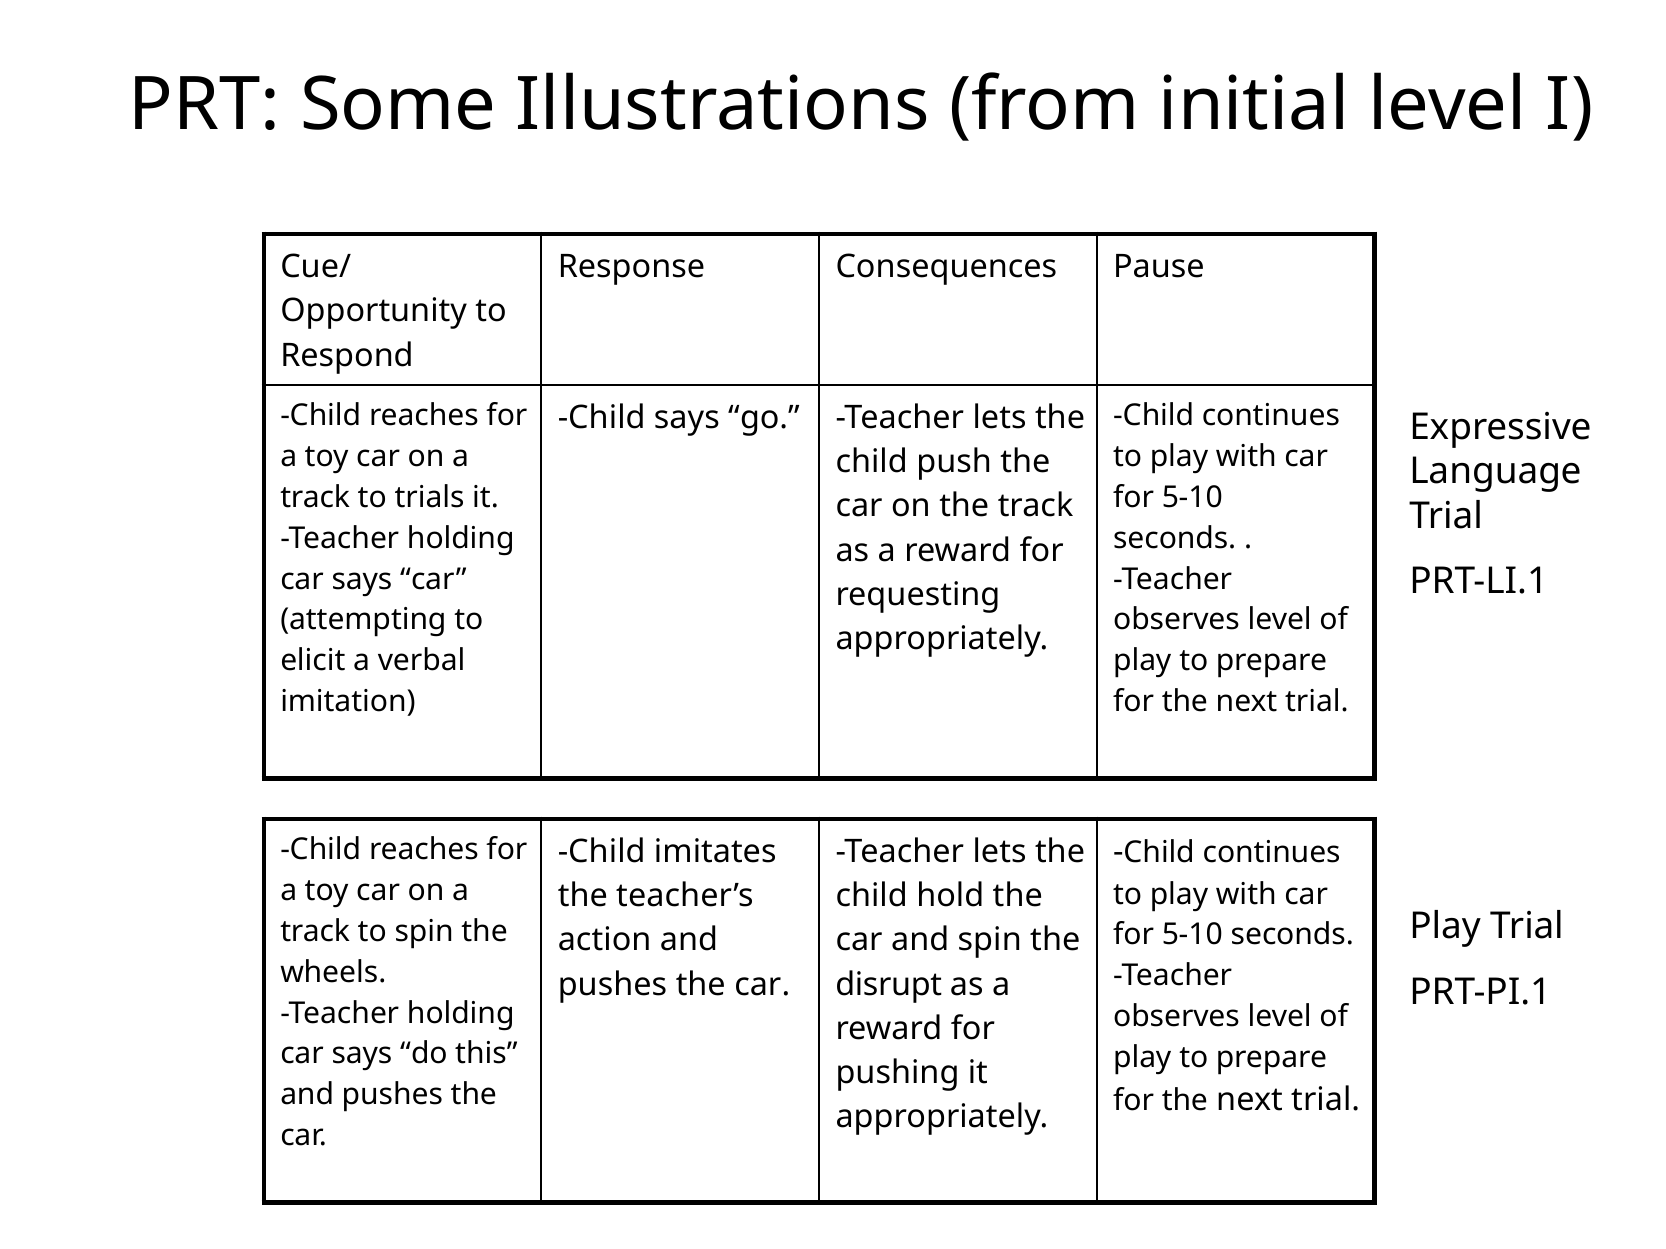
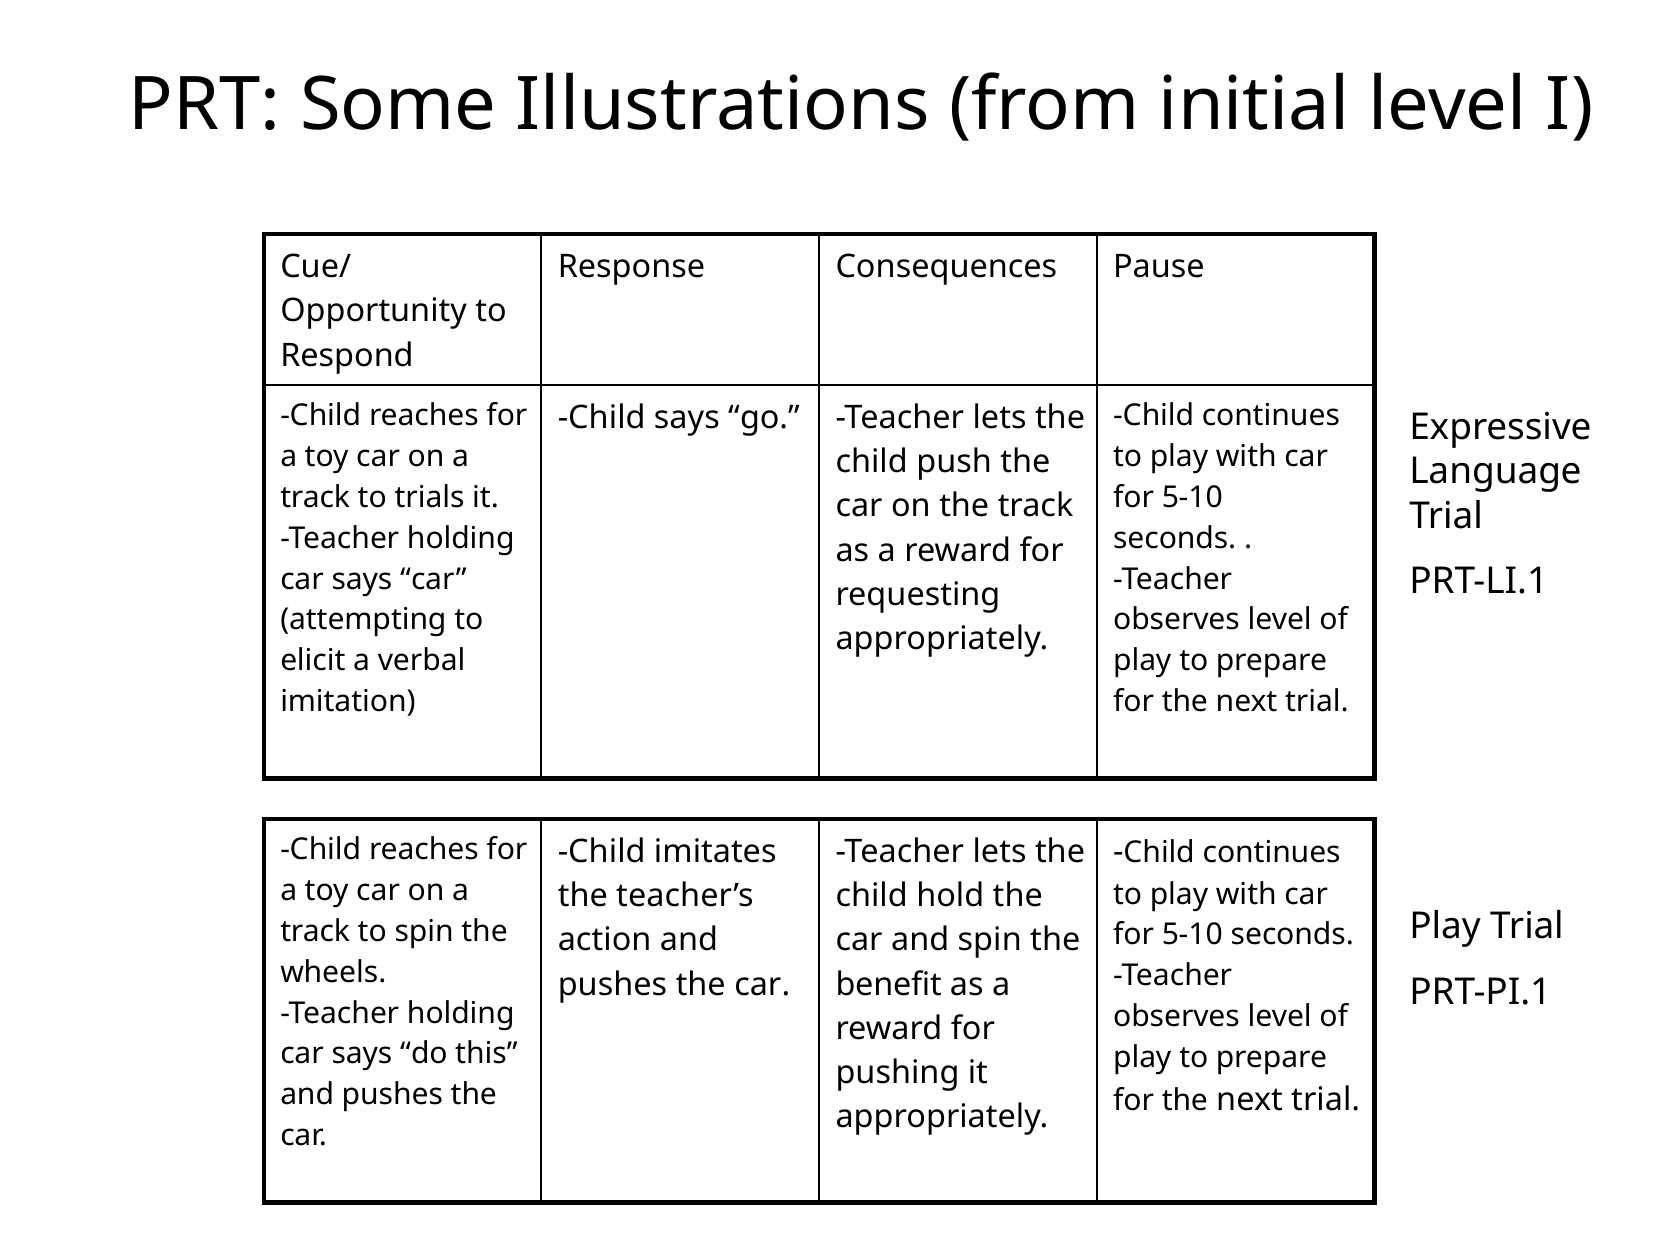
disrupt: disrupt -> benefit (889, 985)
